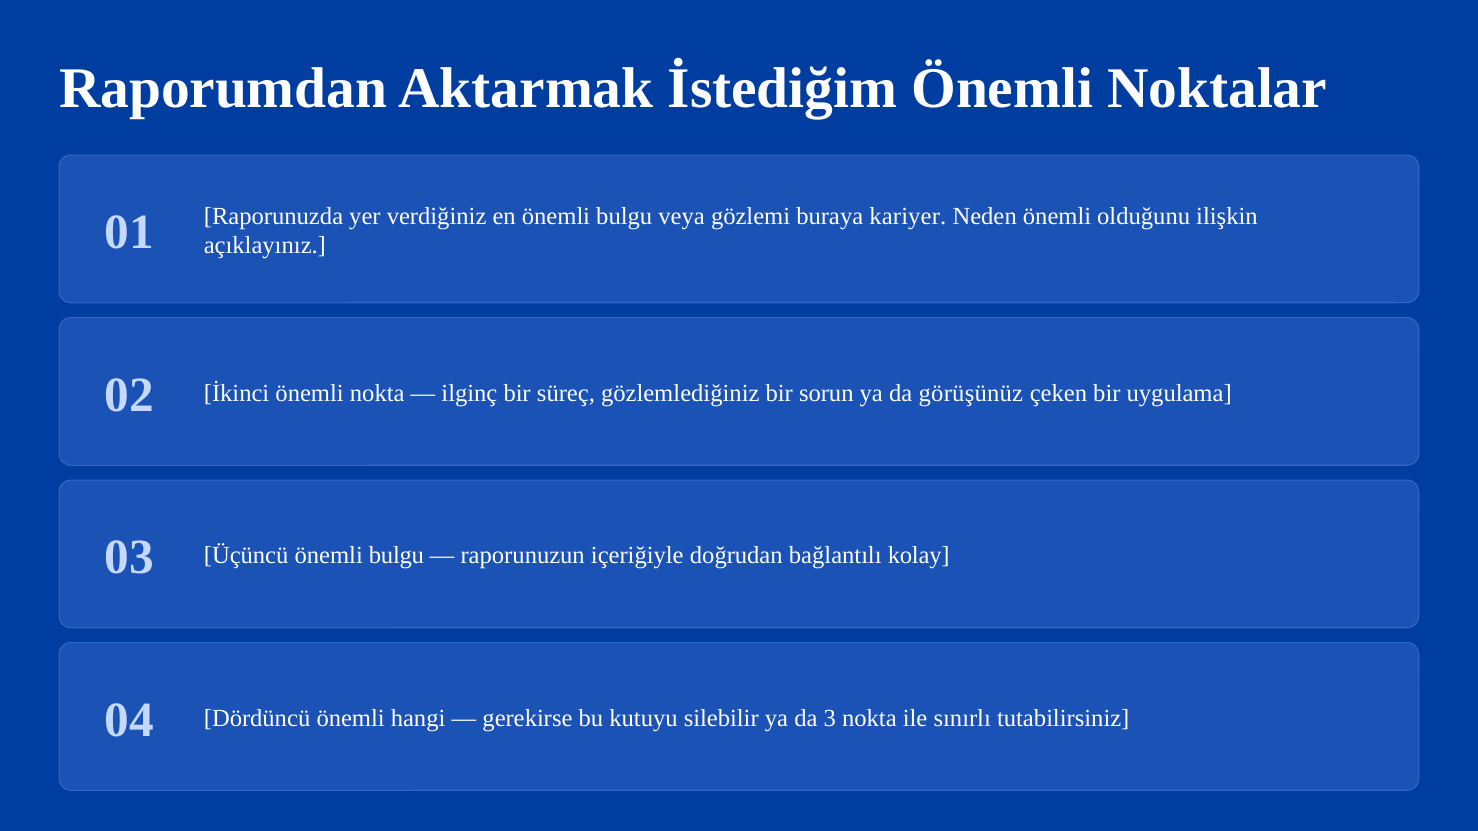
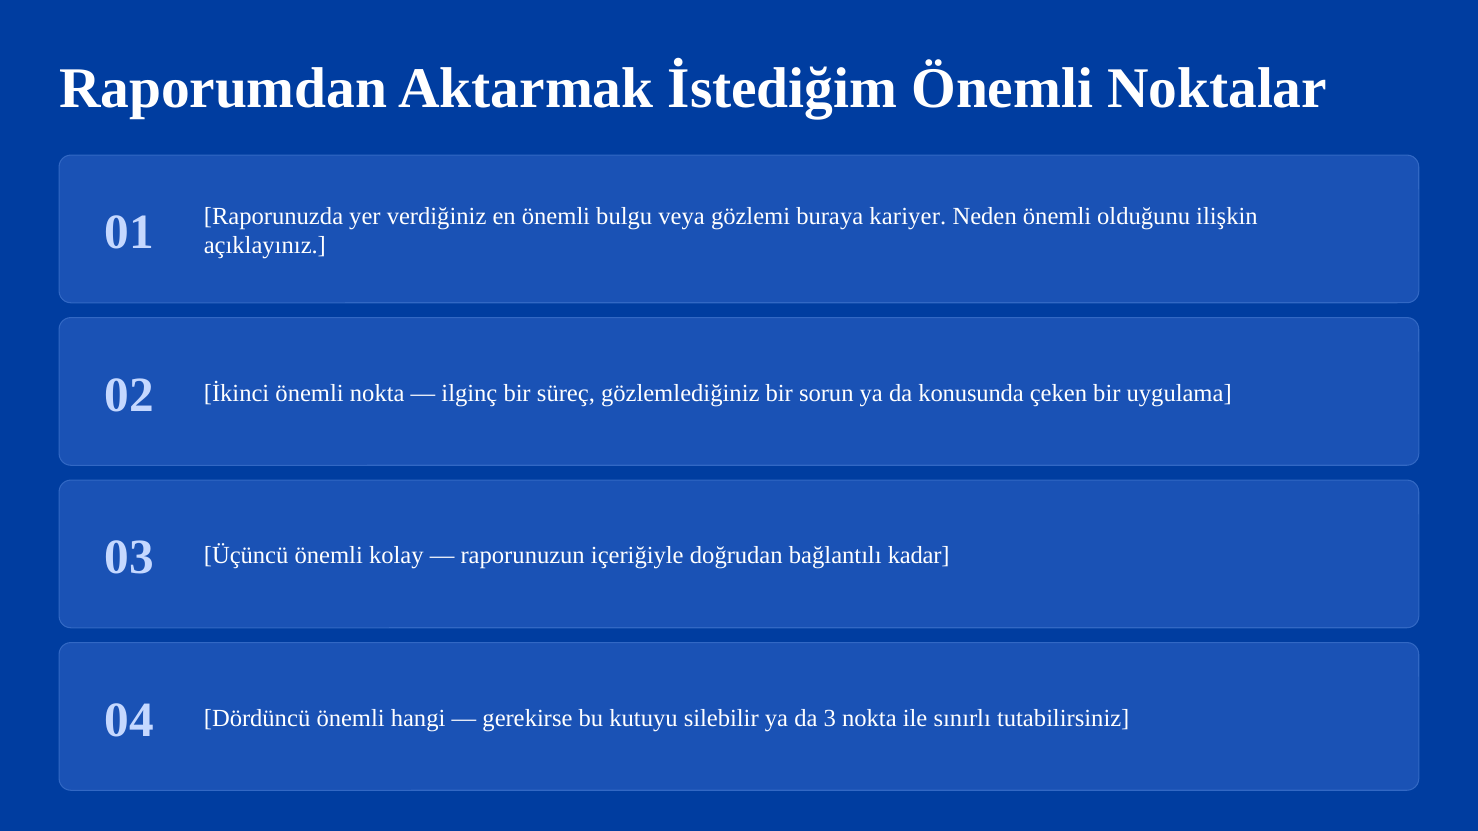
görüşünüz: görüşünüz -> konusunda (971, 393)
Üçüncü önemli bulgu: bulgu -> kolay (396, 556)
kolay: kolay -> kadar (919, 556)
